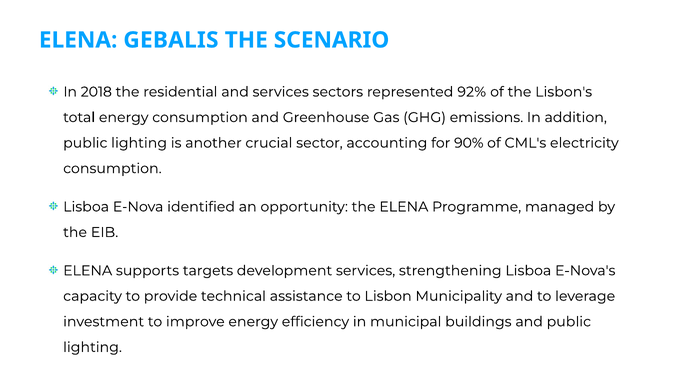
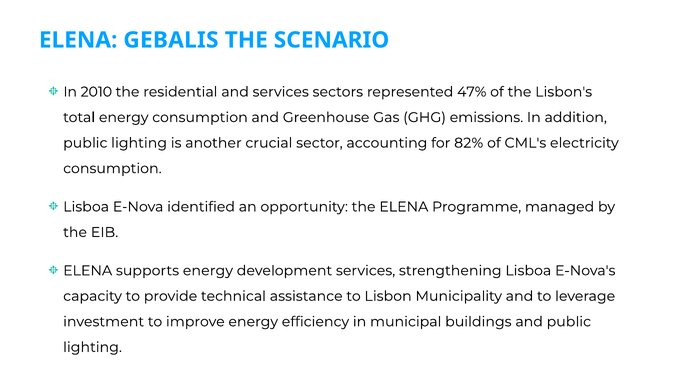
2018: 2018 -> 2010 (96, 92)
92%: 92% -> 47% (472, 92)
90%: 90% -> 82% (469, 143)
supports targets: targets -> energy (208, 270)
